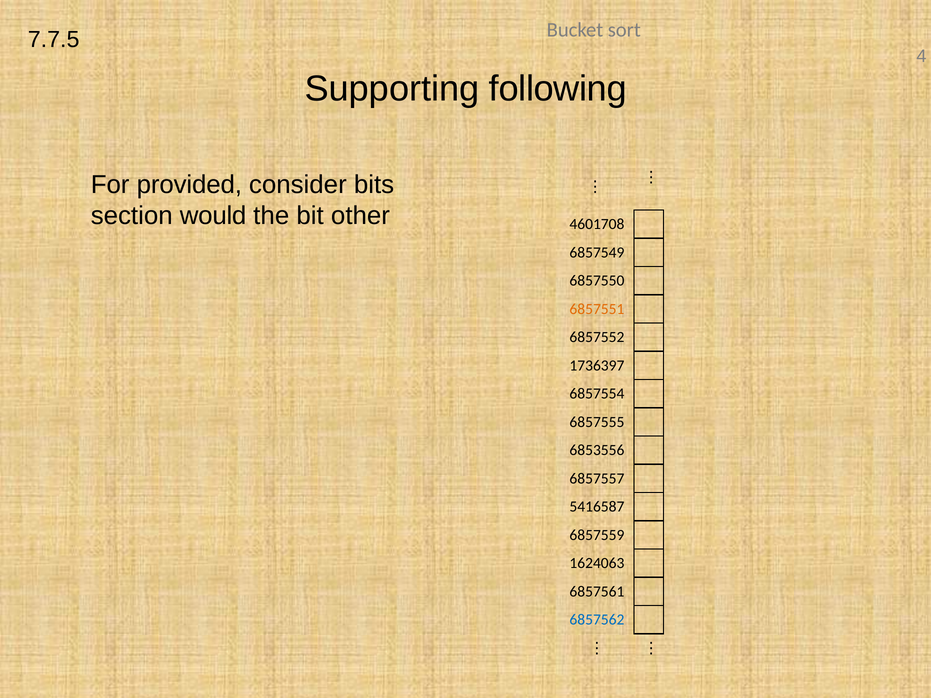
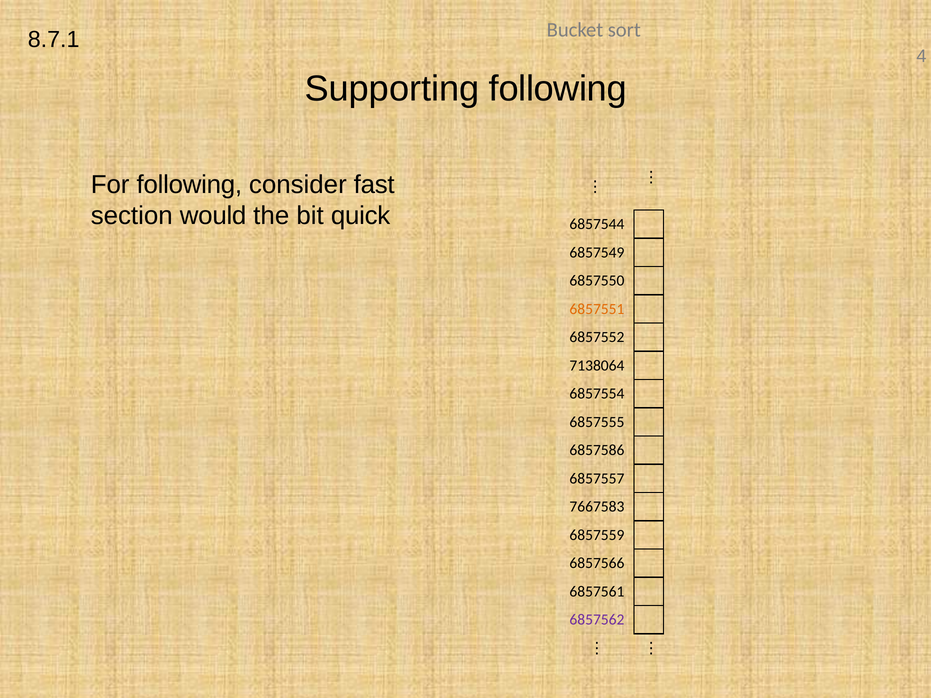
7.7.5: 7.7.5 -> 8.7.1 (54, 39)
For provided: provided -> following (189, 185)
bits: bits -> fast (374, 185)
other: other -> quick (361, 216)
4601708: 4601708 -> 6857544 (597, 224)
1736397: 1736397 -> 7138064 (597, 366)
6853556: 6853556 -> 6857586 (597, 450)
5416587: 5416587 -> 7667583 (597, 507)
1624063: 1624063 -> 6857566 (597, 563)
6857562 colour: blue -> purple (597, 620)
